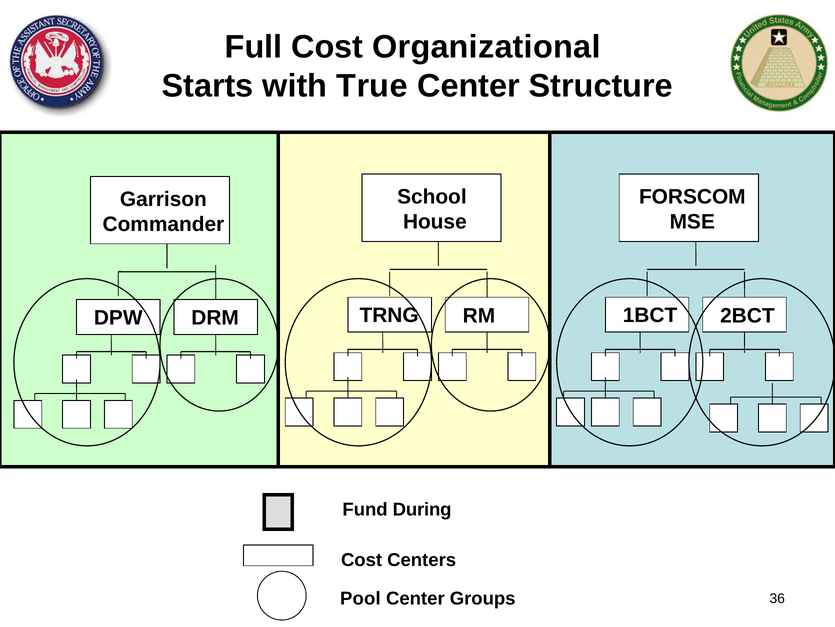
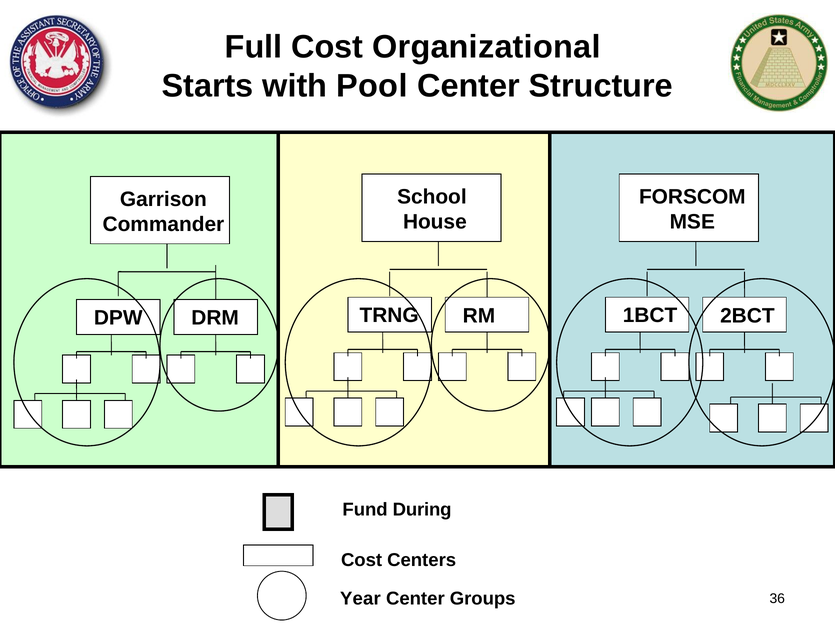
True: True -> Pool (372, 86)
Pool: Pool -> Year (360, 598)
